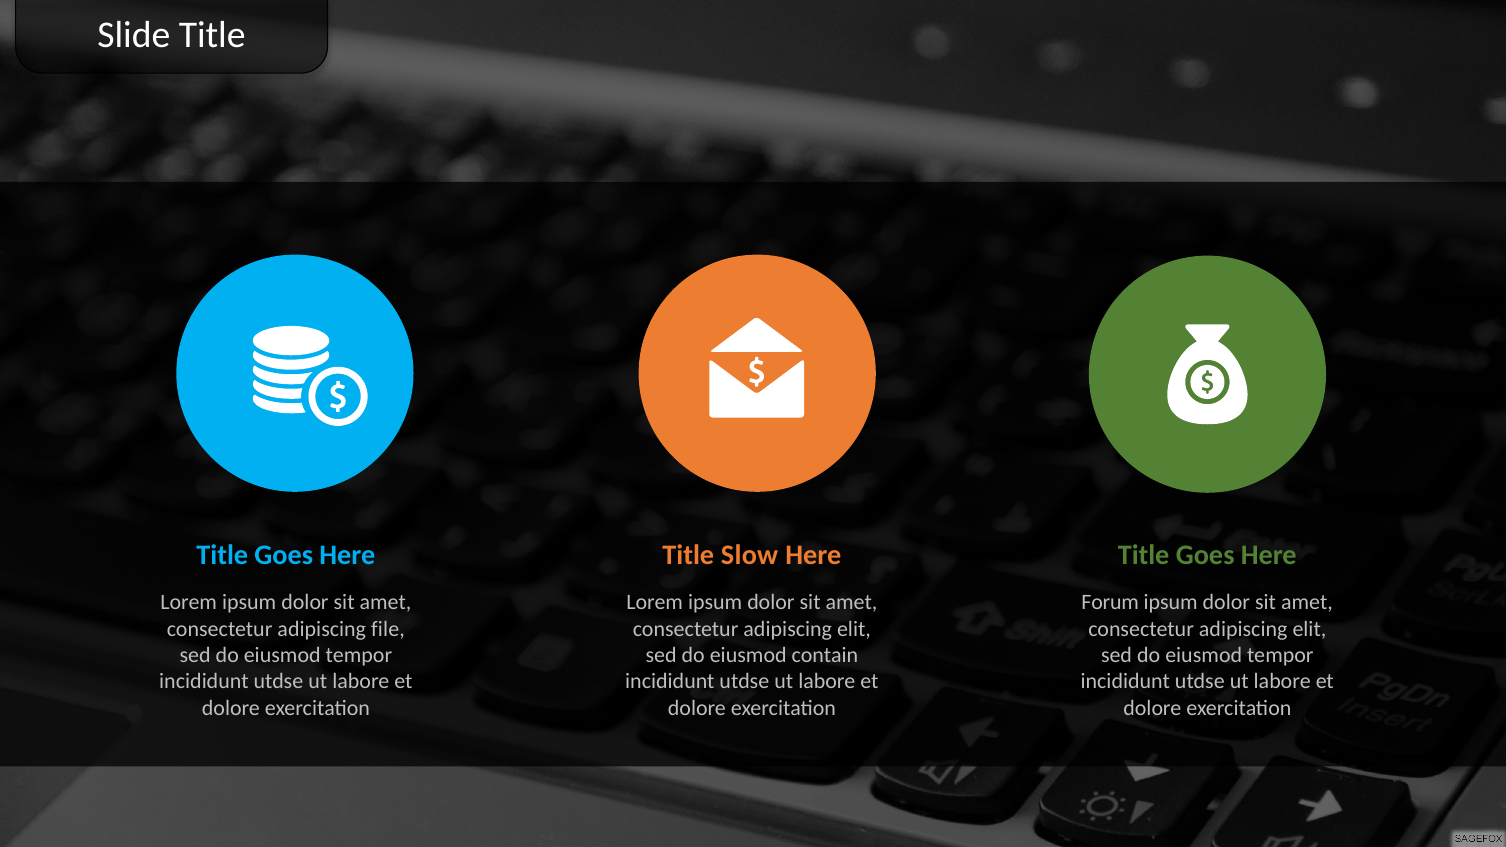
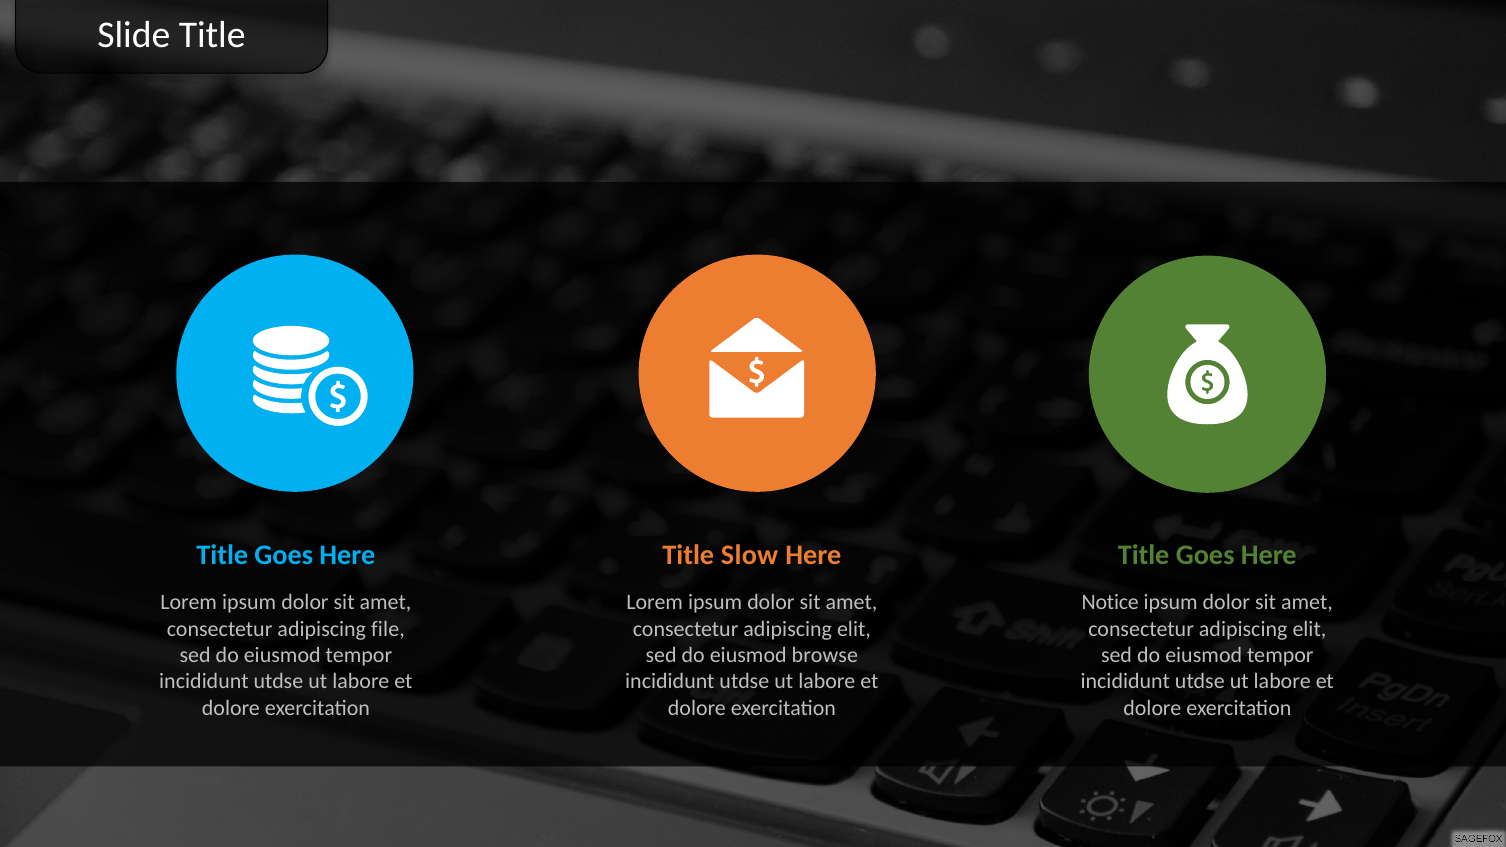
Forum: Forum -> Notice (1110, 603)
contain: contain -> browse (825, 655)
